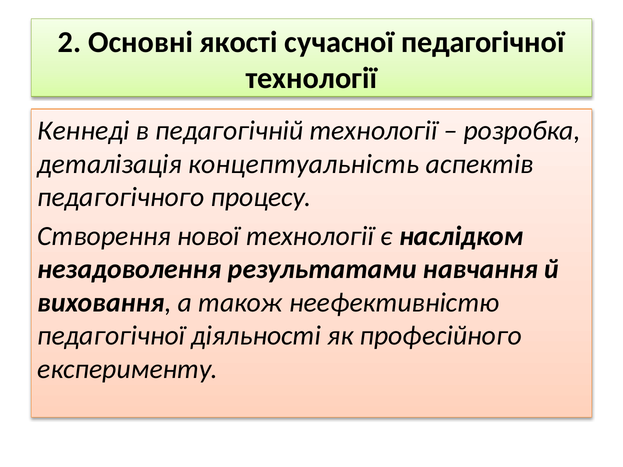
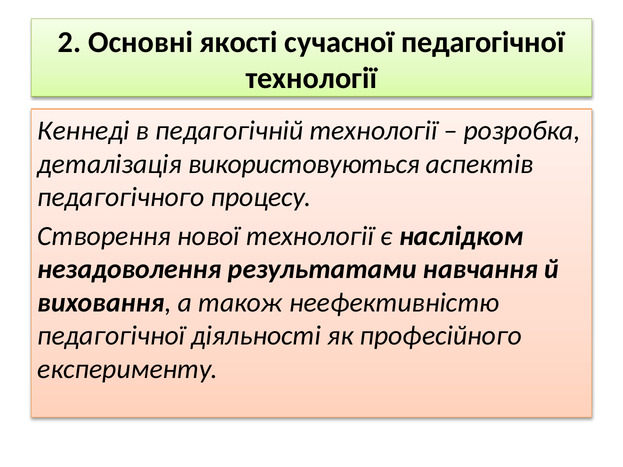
концептуальність: концептуальність -> використовуються (304, 164)
